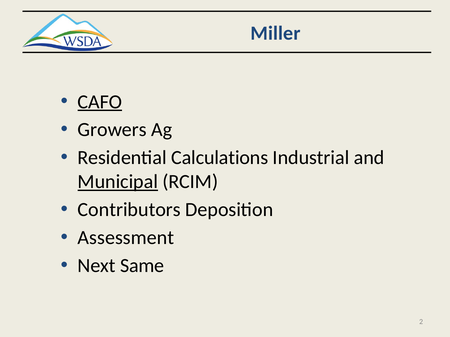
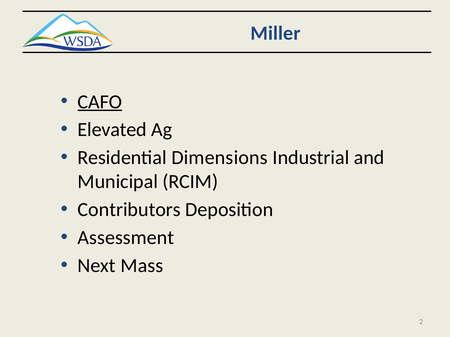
Growers: Growers -> Elevated (112, 130)
Calculations: Calculations -> Dimensions (220, 158)
Municipal underline: present -> none (118, 182)
Same: Same -> Mass (142, 266)
